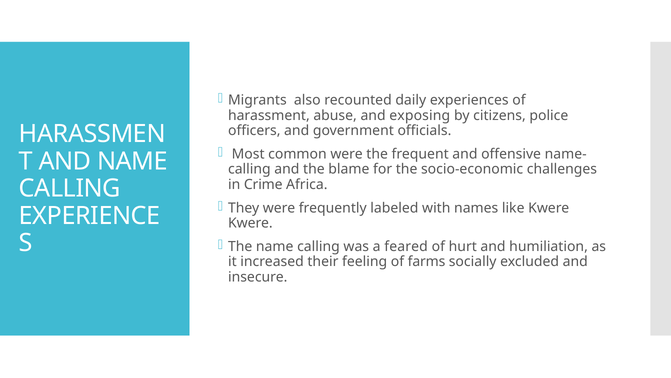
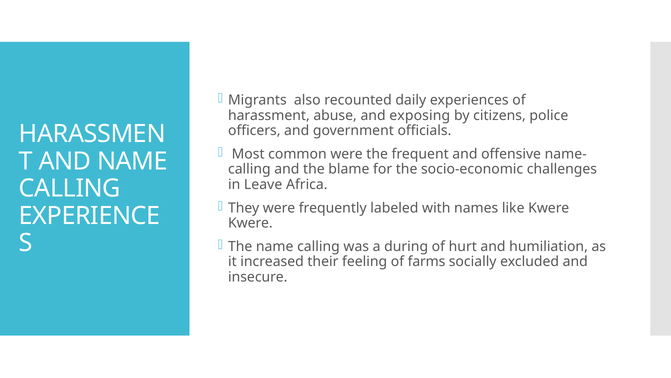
Crime: Crime -> Leave (263, 184)
feared: feared -> during (406, 246)
